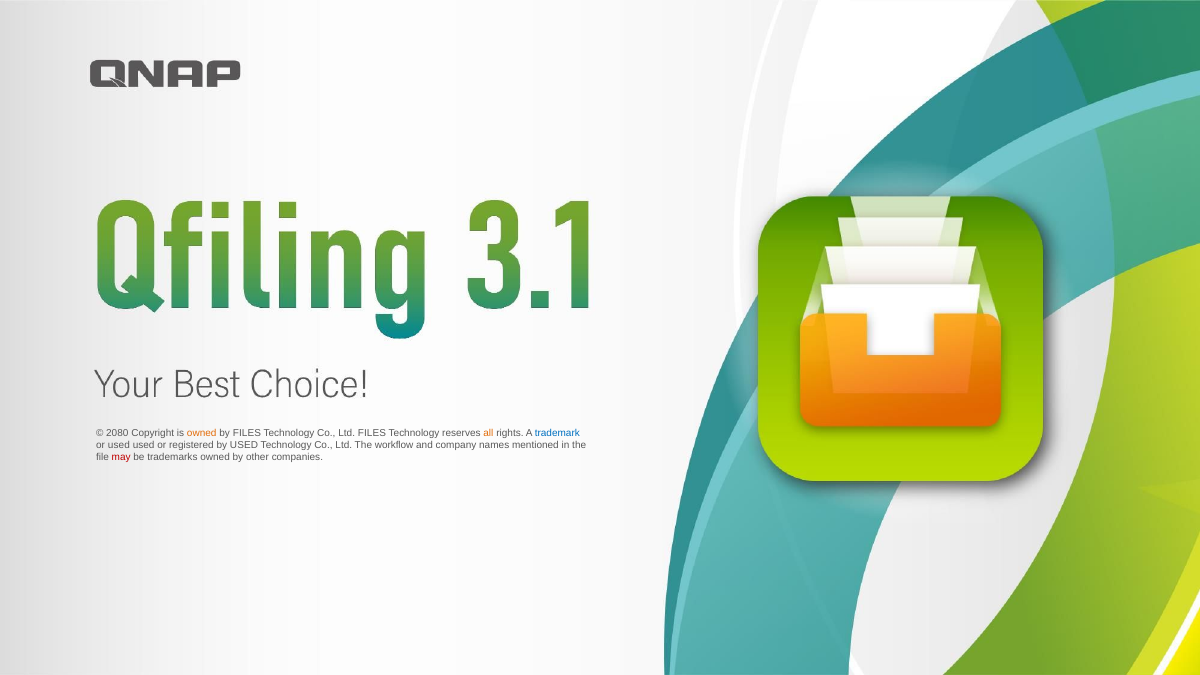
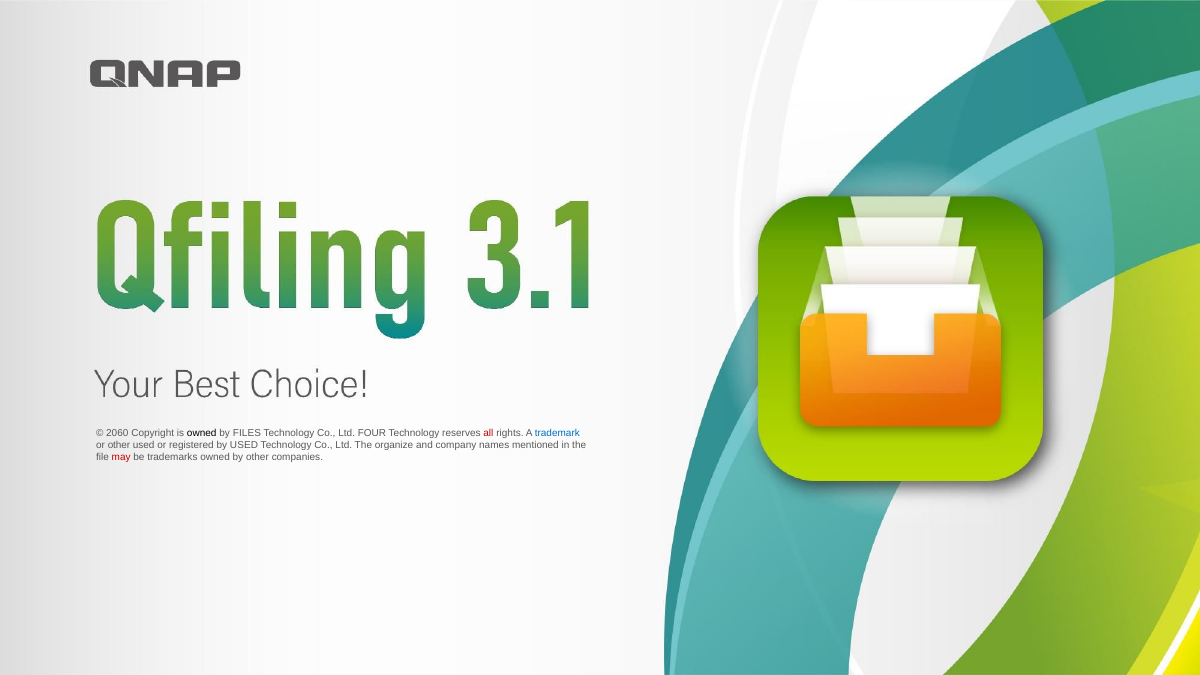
2080: 2080 -> 2060 (117, 434)
owned colour: orange -> black (202, 434)
Ltd FILES: FILES -> FOUR (372, 434)
all colour: orange -> red (488, 434)
or used: used -> other (119, 446)
workflow: workflow -> organize (394, 446)
